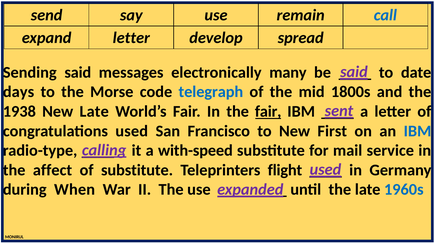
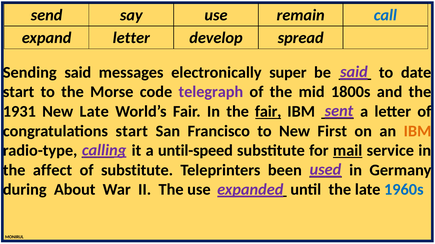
many: many -> super (288, 73)
days: days -> start (19, 92)
telegraph colour: blue -> purple (211, 92)
1938: 1938 -> 1931 (19, 112)
congratulations used: used -> start (132, 131)
IBM colour: blue -> orange (417, 131)
with-speed: with-speed -> until-speed (195, 151)
mail underline: none -> present (348, 151)
flight: flight -> been (285, 170)
When: When -> About (75, 190)
